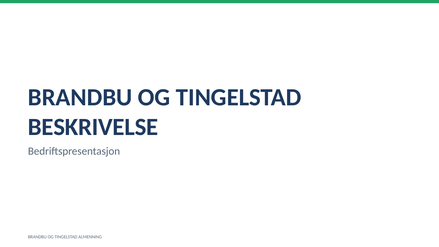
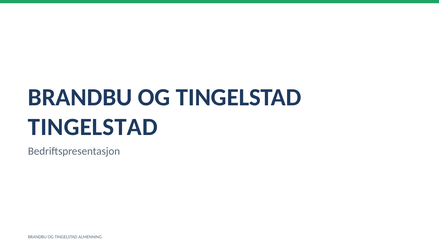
BESKRIVELSE: BESKRIVELSE -> TINGELSTAD (93, 127)
